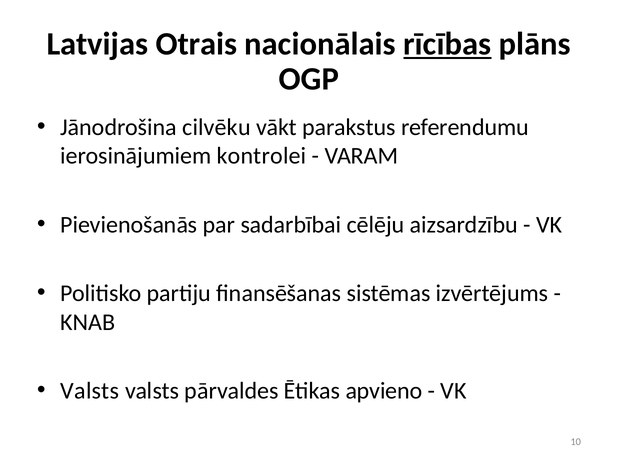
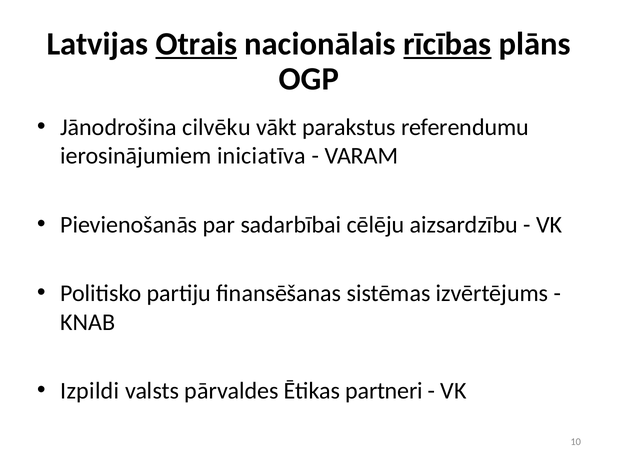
Otrais underline: none -> present (196, 44)
kontrolei: kontrolei -> iniciatīva (261, 156)
Valsts: Valsts -> Izpildi (90, 391)
apvieno: apvieno -> partneri (384, 391)
